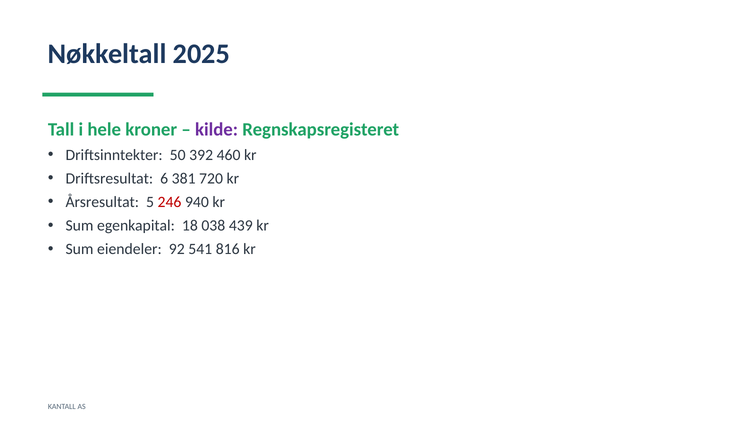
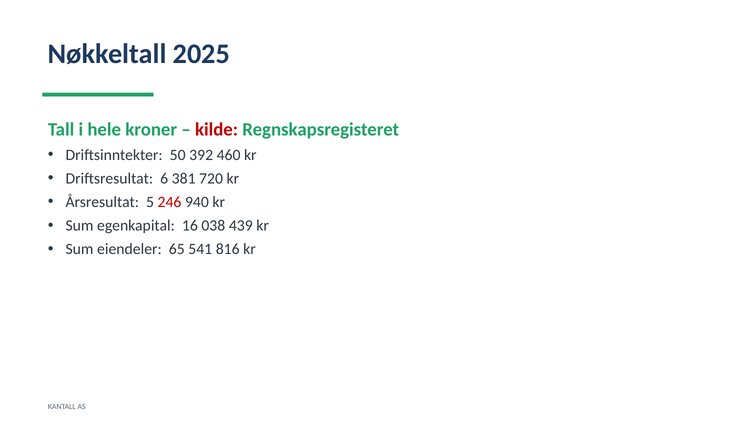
kilde colour: purple -> red (217, 130)
18: 18 -> 16 (190, 225)
92: 92 -> 65 (177, 249)
